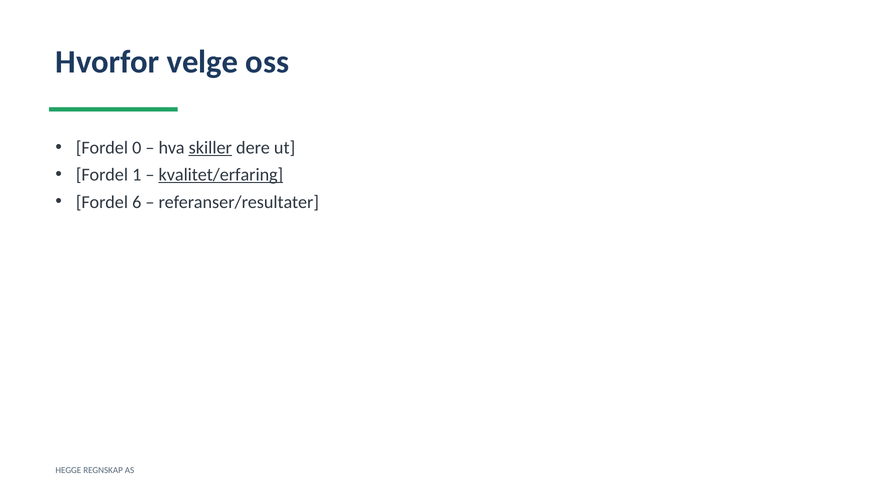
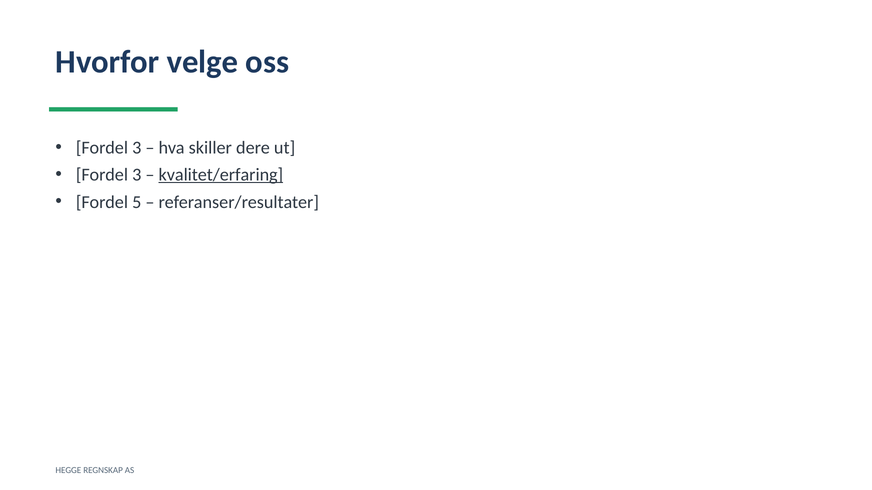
0: 0 -> 3 (137, 148)
skiller underline: present -> none (210, 148)
1: 1 -> 3 (137, 175)
6: 6 -> 5 (137, 202)
